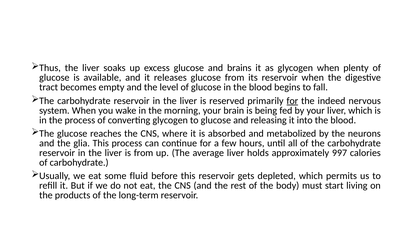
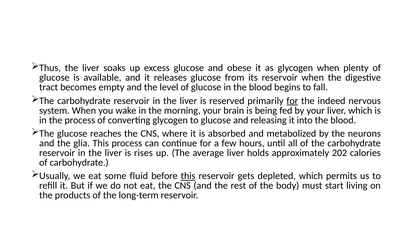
brains: brains -> obese (239, 68)
is from: from -> rises (143, 152)
997: 997 -> 202 (340, 152)
this underline: none -> present (188, 176)
